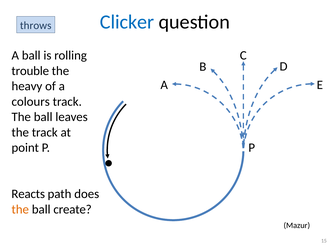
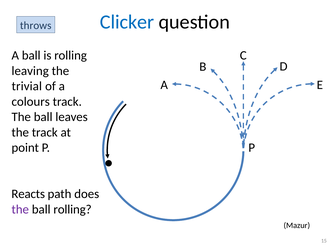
trouble: trouble -> leaving (30, 71)
heavy: heavy -> trivial (27, 86)
the colour: orange -> purple (20, 210)
ball create: create -> rolling (73, 210)
